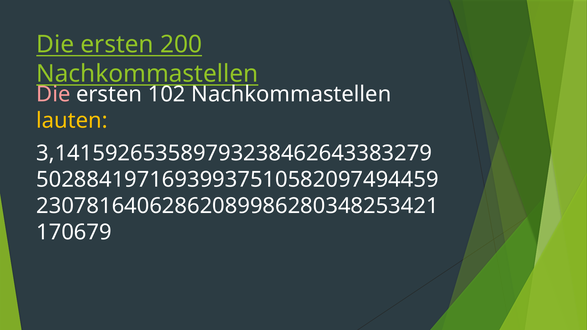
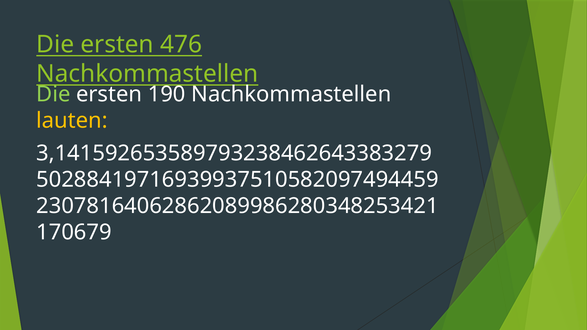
200: 200 -> 476 (181, 45)
Die colour: pink -> light green (53, 94)
102: 102 -> 190 (167, 94)
